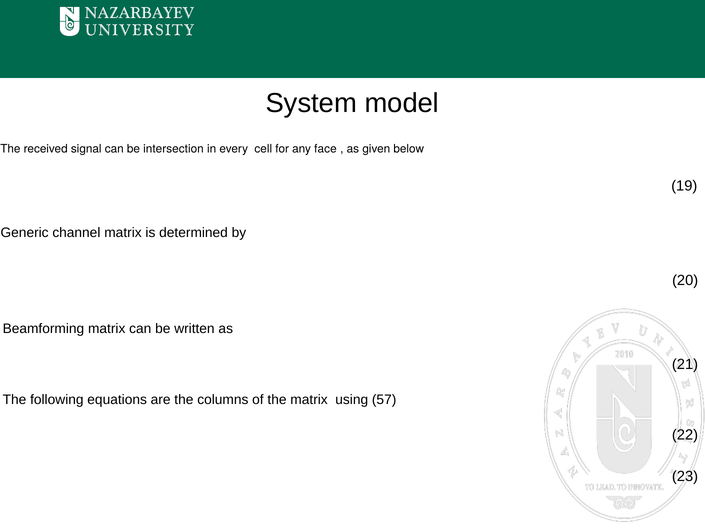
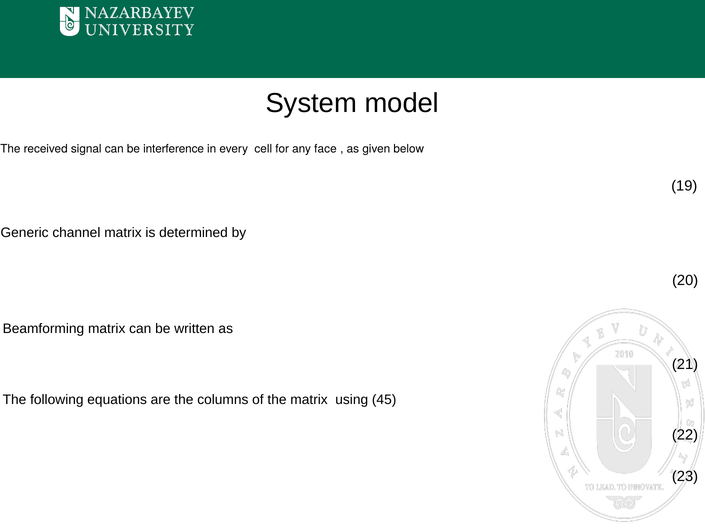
intersection: intersection -> interference (174, 149)
57: 57 -> 45 (384, 399)
